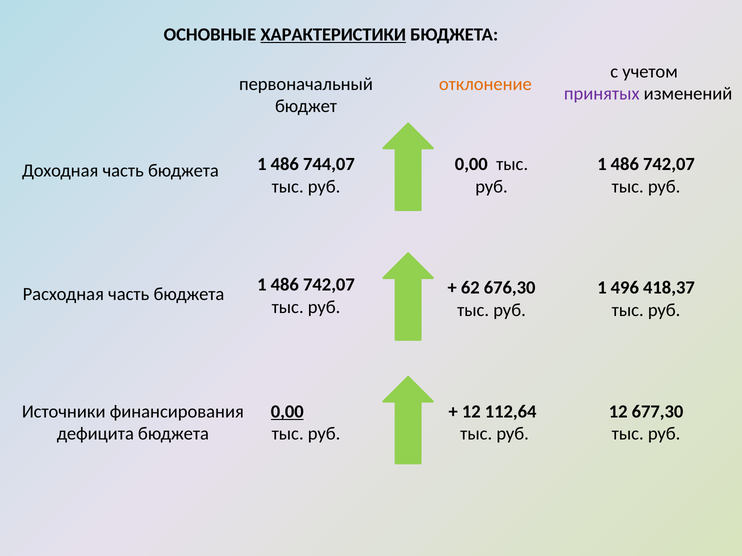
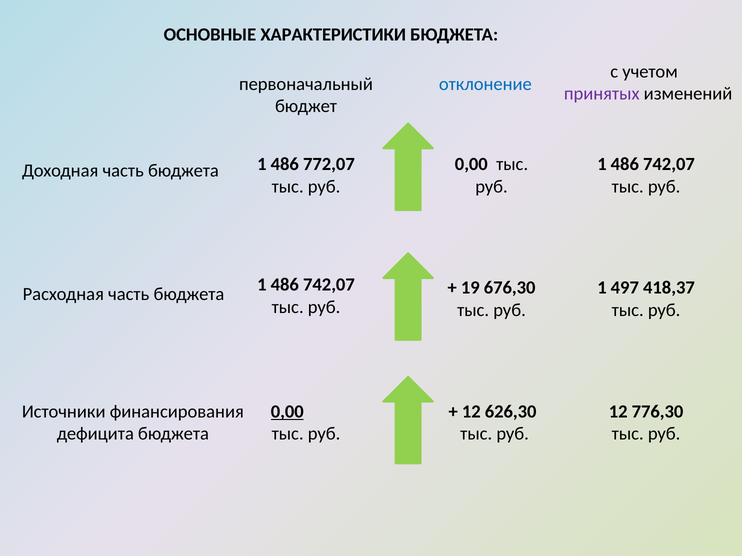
ХАРАКТЕРИСТИКИ underline: present -> none (333, 35)
отклонение colour: orange -> blue (485, 84)
744,07: 744,07 -> 772,07 (329, 164)
62: 62 -> 19 (470, 288)
496: 496 -> 497 (625, 288)
112,64: 112,64 -> 626,30 (511, 412)
677,30: 677,30 -> 776,30 (658, 412)
